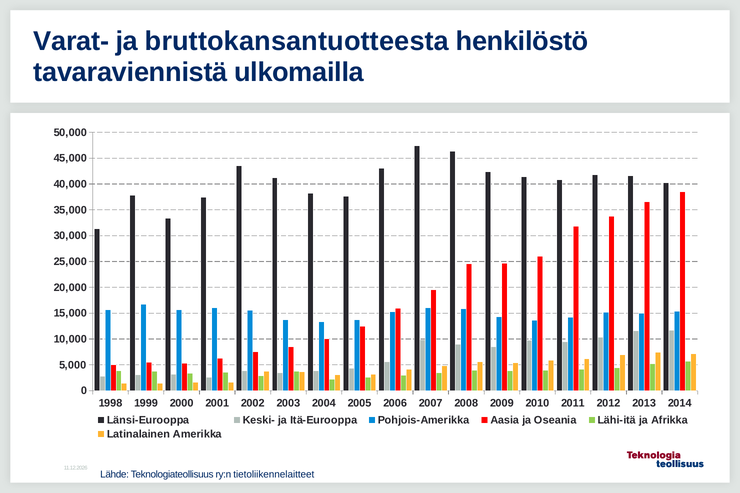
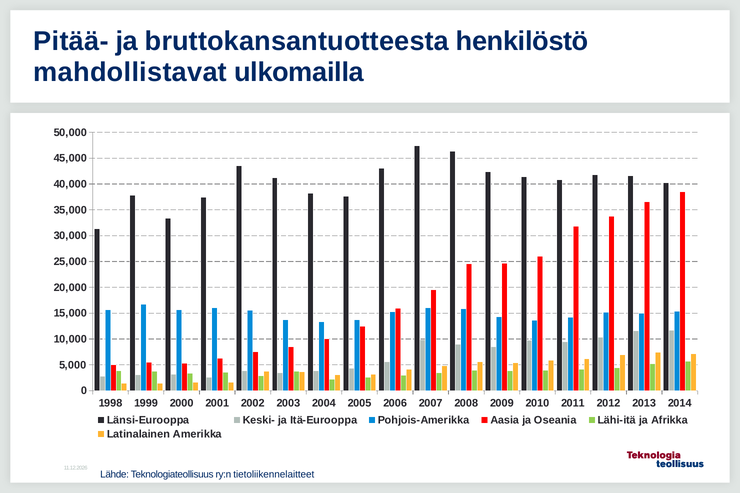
Varat-: Varat- -> Pitää- (71, 41)
tavaraviennistä: tavaraviennistä -> mahdollistavat (130, 72)
